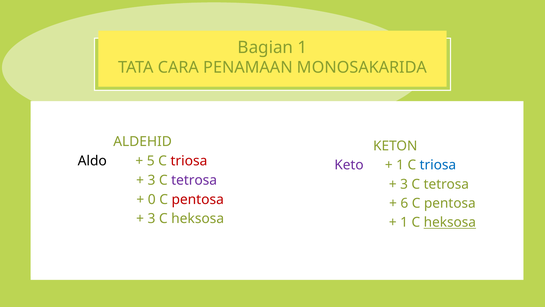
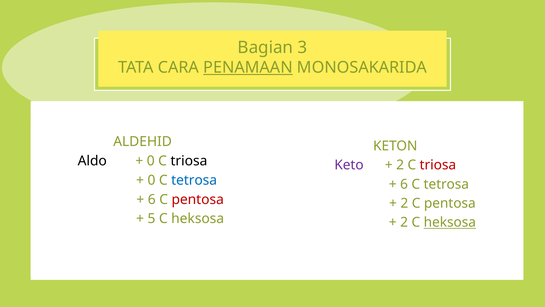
Bagian 1: 1 -> 3 (302, 47)
PENAMAAN underline: none -> present (248, 67)
5: 5 -> 0 (151, 161)
triosa colour: red -> black (189, 161)
1: 1 -> 2 (400, 165)
triosa colour: blue -> red (438, 165)
3: 3 -> 0 (151, 180)
tetrosa colour: purple -> blue (194, 180)
3: 3 -> 6 (404, 184)
0: 0 -> 6 (152, 199)
6: 6 -> 2 (404, 203)
3: 3 -> 5 (152, 218)
1: 1 -> 2 (404, 222)
